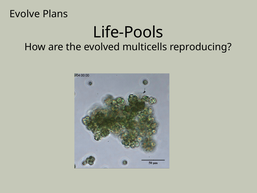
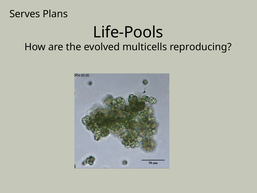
Evolve: Evolve -> Serves (25, 14)
